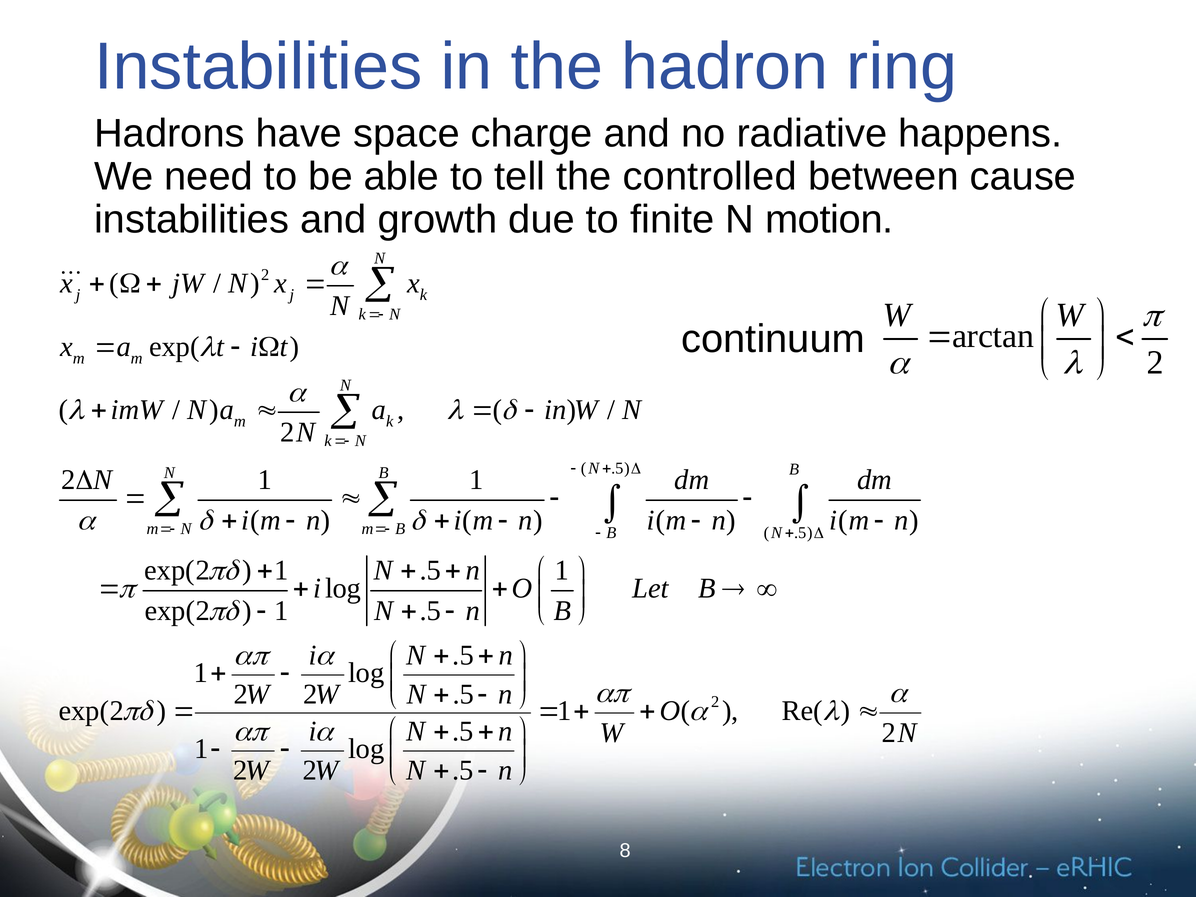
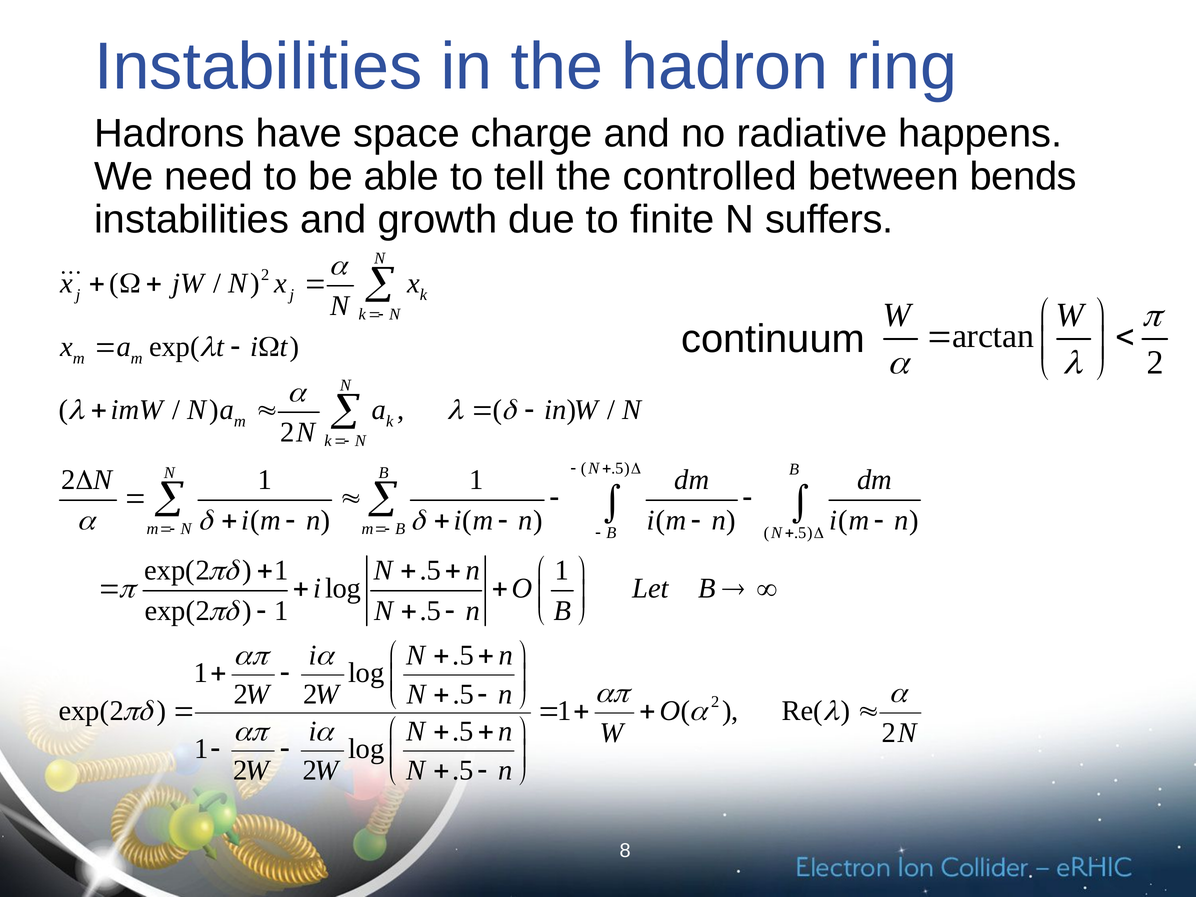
cause: cause -> bends (1023, 177)
motion: motion -> suffers (829, 220)
